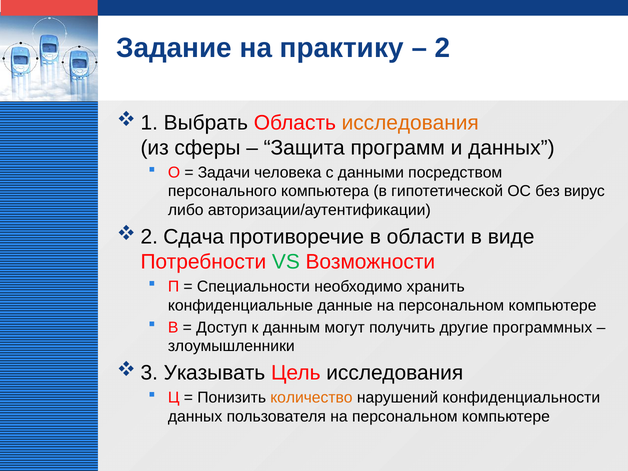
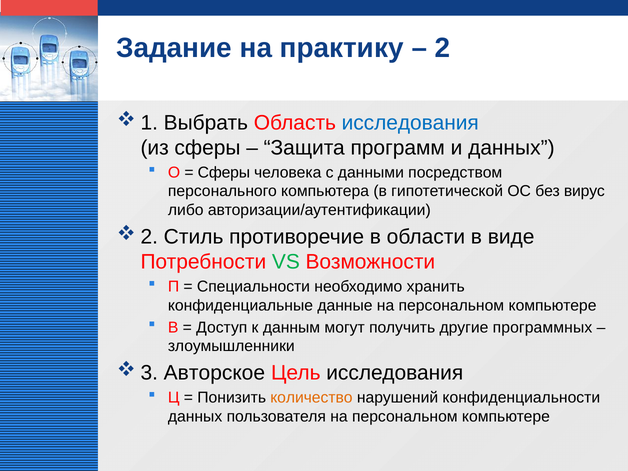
исследования colour: orange -> blue (410, 123)
Задачи: Задачи -> Сферы (224, 172)
Сдача: Сдача -> Стиль (194, 237)
Указывать: Указывать -> Авторское (214, 373)
